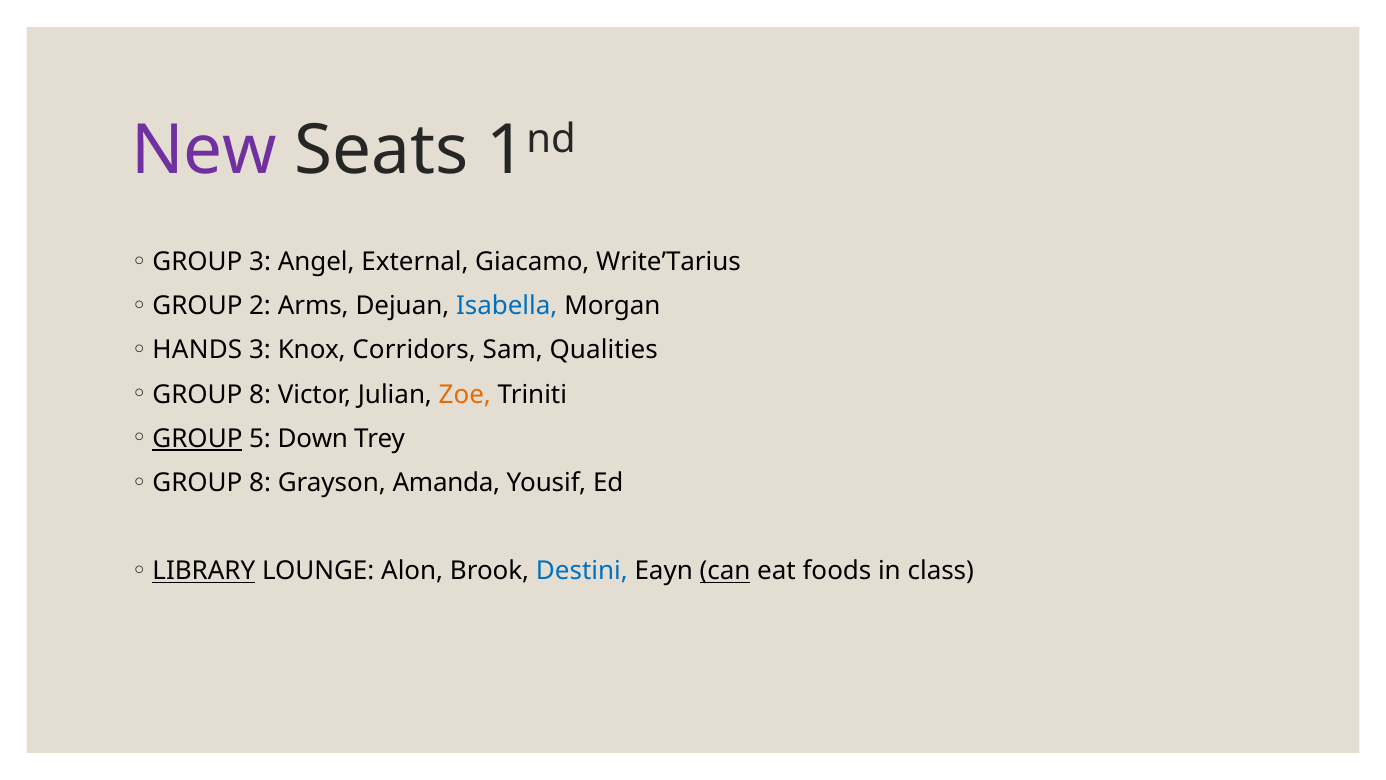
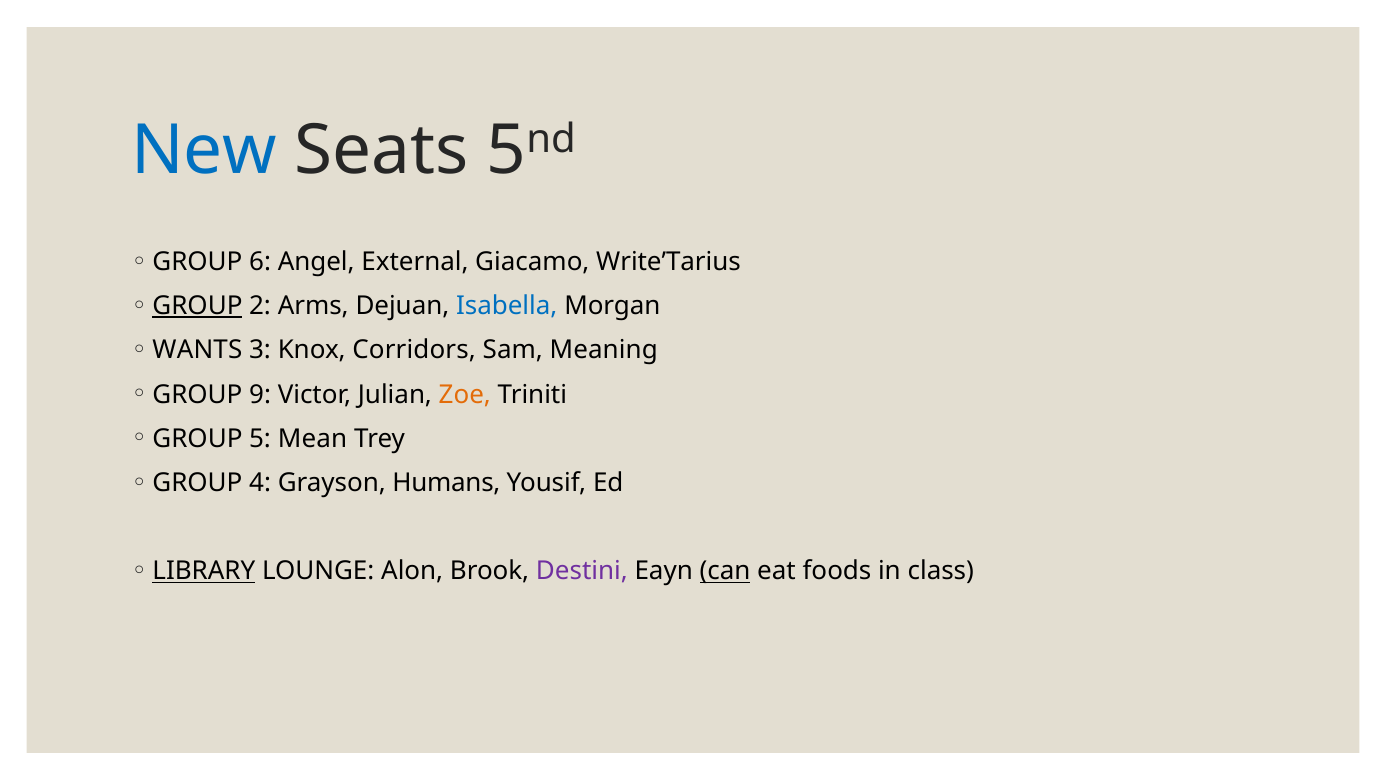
New colour: purple -> blue (204, 151)
Seats 1: 1 -> 5 (506, 151)
GROUP 3: 3 -> 6 (260, 262)
GROUP underline: none -> present (197, 306)
HANDS: HANDS -> WANTS (197, 350)
Qualities: Qualities -> Meaning (604, 350)
8: 8 -> 9 (260, 394)
GROUP underline: present -> none (197, 438)
Down: Down -> Mean (313, 438)
8: 8 -> 4 (260, 483)
Amanda: Amanda -> Humans (446, 483)
Destini colour: blue -> purple (582, 571)
